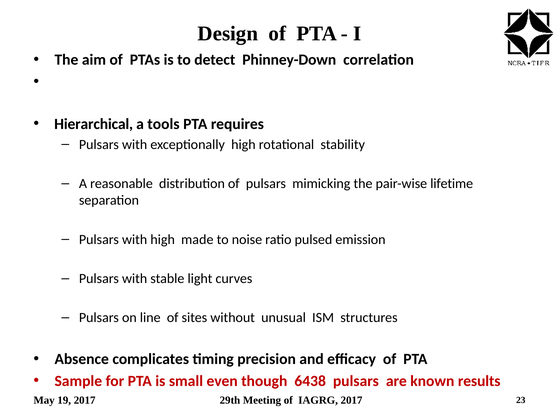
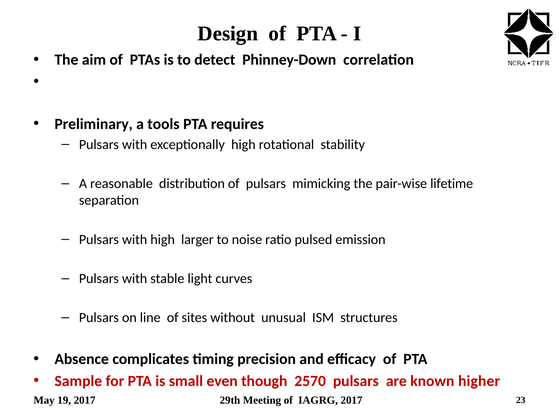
Hierarchical: Hierarchical -> Preliminary (94, 124)
made: made -> larger (197, 240)
6438: 6438 -> 2570 (310, 381)
results: results -> higher (479, 381)
